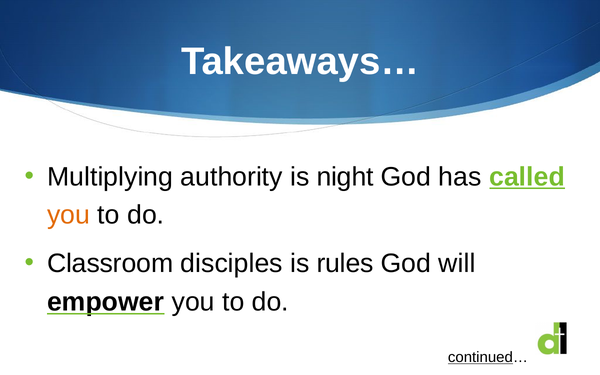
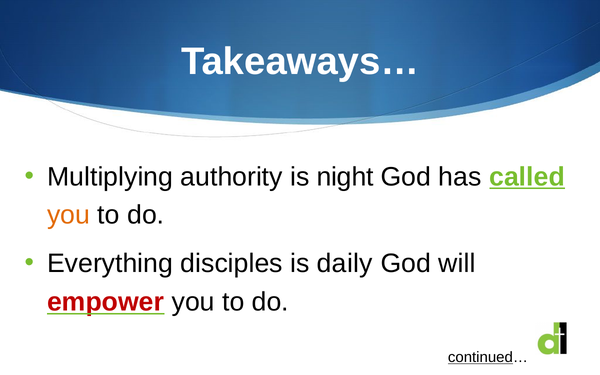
Classroom: Classroom -> Everything (110, 264)
rules: rules -> daily (345, 264)
empower colour: black -> red (106, 302)
